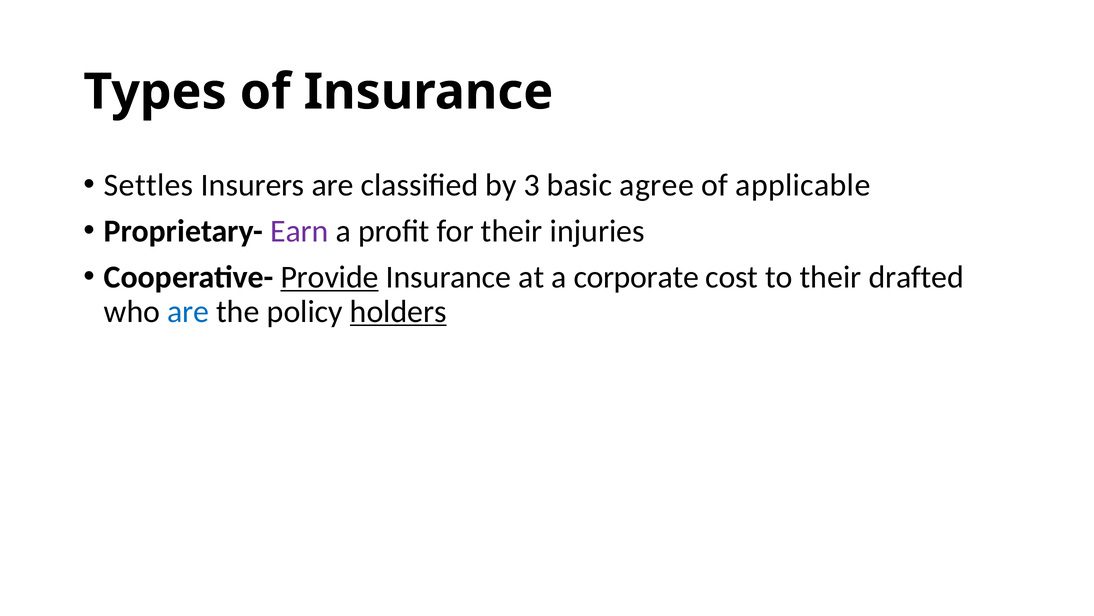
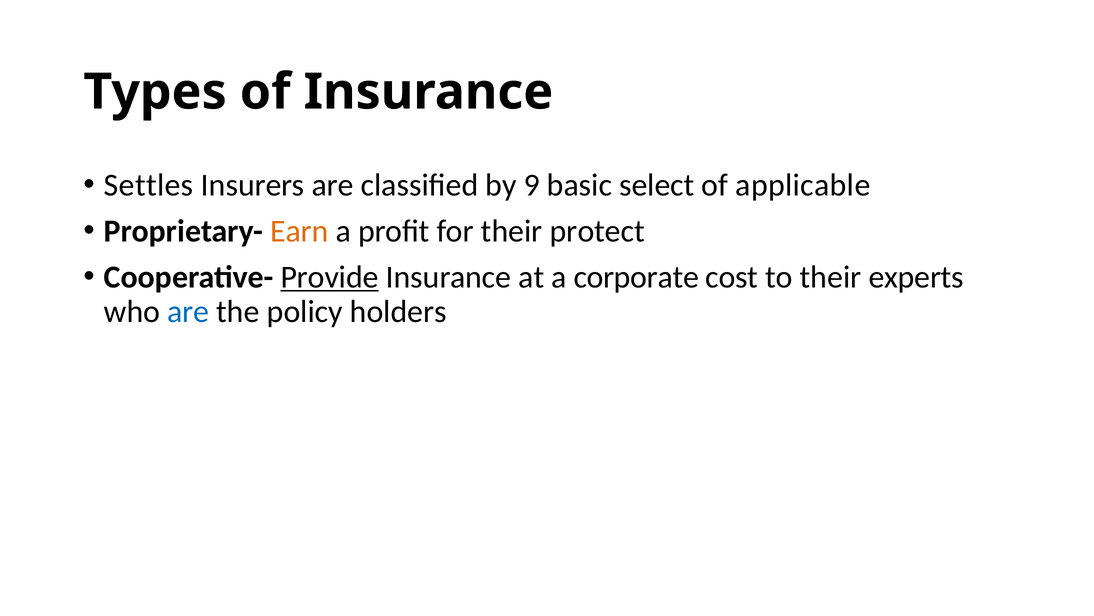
3: 3 -> 9 (532, 185)
agree: agree -> select (657, 185)
Earn colour: purple -> orange (299, 231)
injuries: injuries -> protect (597, 231)
drafted: drafted -> experts (916, 277)
holders underline: present -> none (398, 311)
